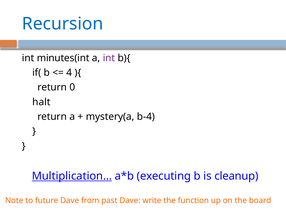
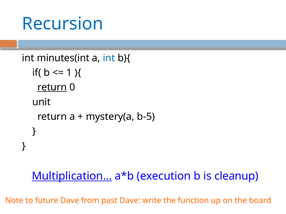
int colour: purple -> blue (109, 58)
4: 4 -> 1 (69, 73)
return underline: none -> present (52, 87)
halt: halt -> unit (41, 102)
b-4: b-4 -> b-5 (146, 117)
executing: executing -> execution (164, 176)
